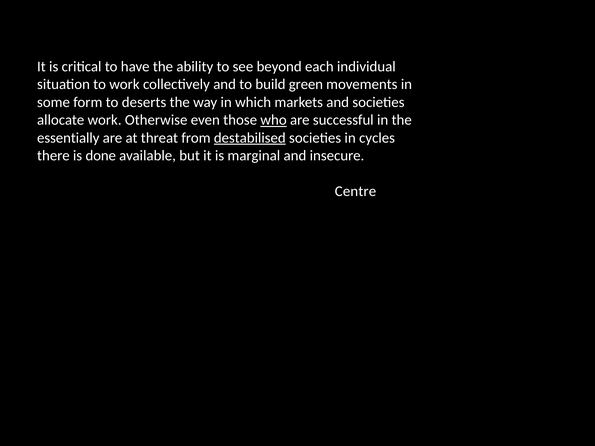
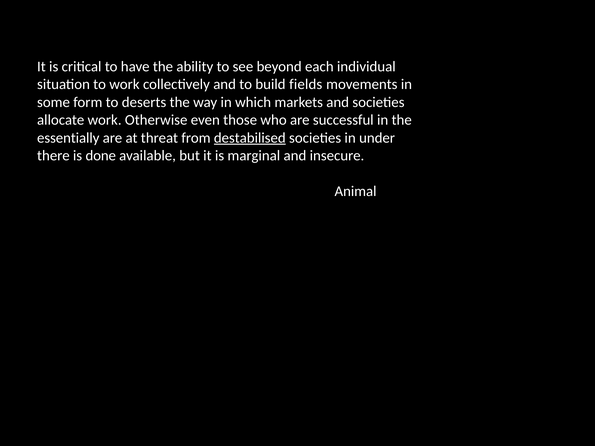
green: green -> fields (306, 84)
who underline: present -> none (274, 120)
cycles: cycles -> under (377, 138)
Centre: Centre -> Animal (356, 192)
